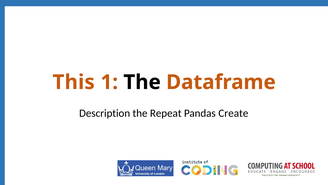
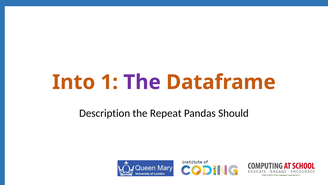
This: This -> Into (74, 82)
The colour: black -> purple (142, 82)
Create: Create -> Should (233, 113)
